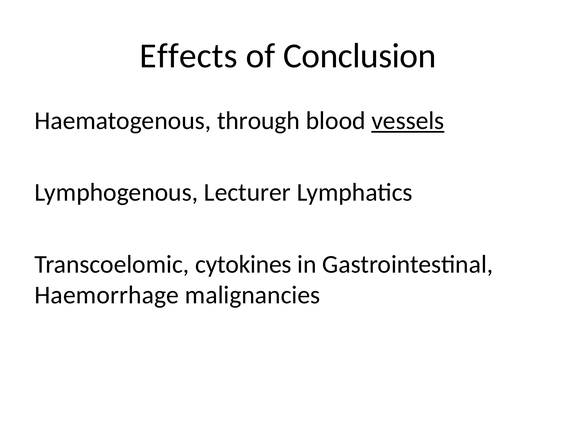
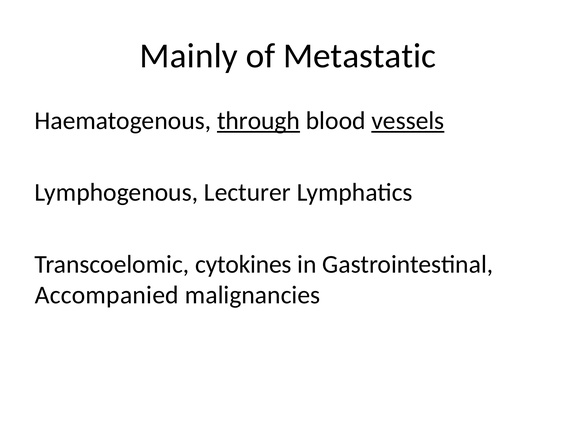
Effects: Effects -> Mainly (189, 56)
Conclusion: Conclusion -> Metastatic (360, 56)
through underline: none -> present (259, 121)
Haemorrhage: Haemorrhage -> Accompanied (107, 295)
